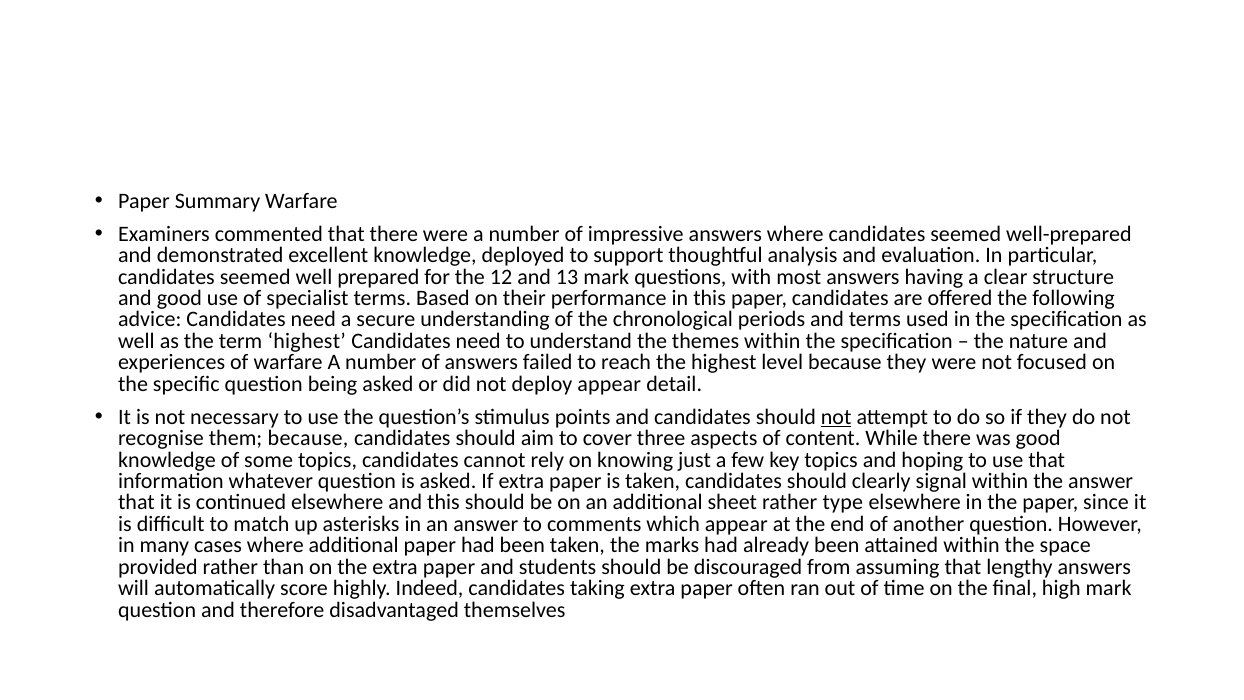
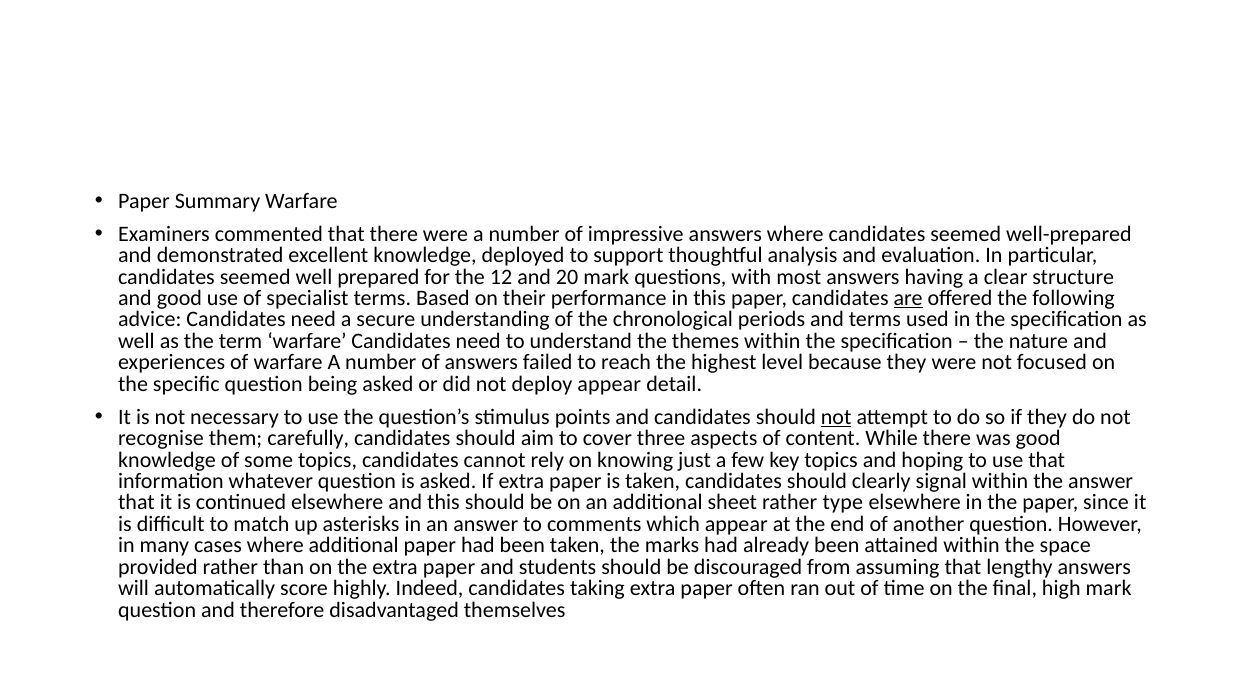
13: 13 -> 20 (567, 277)
are underline: none -> present (908, 298)
term highest: highest -> warfare (307, 341)
them because: because -> carefully (308, 438)
